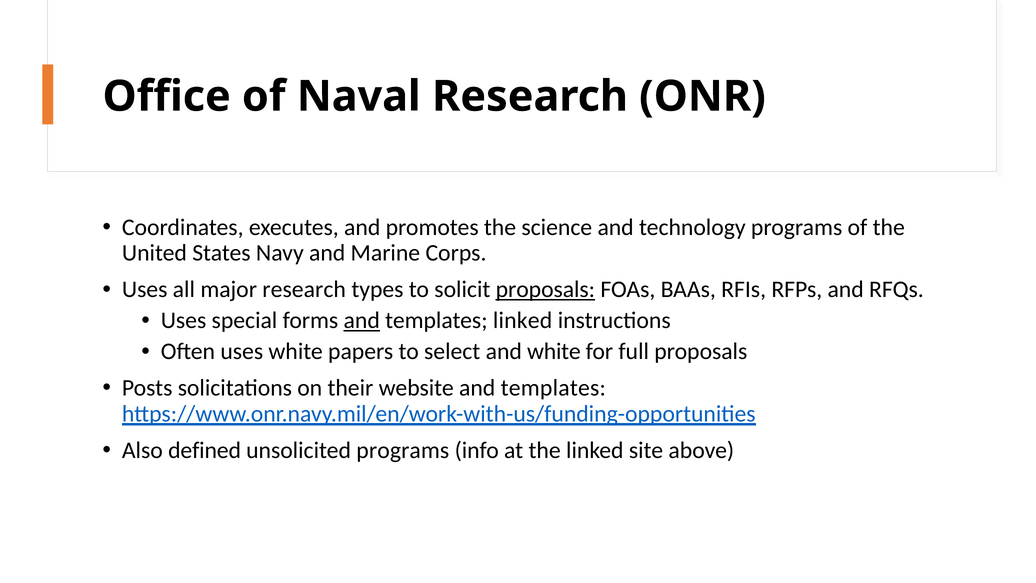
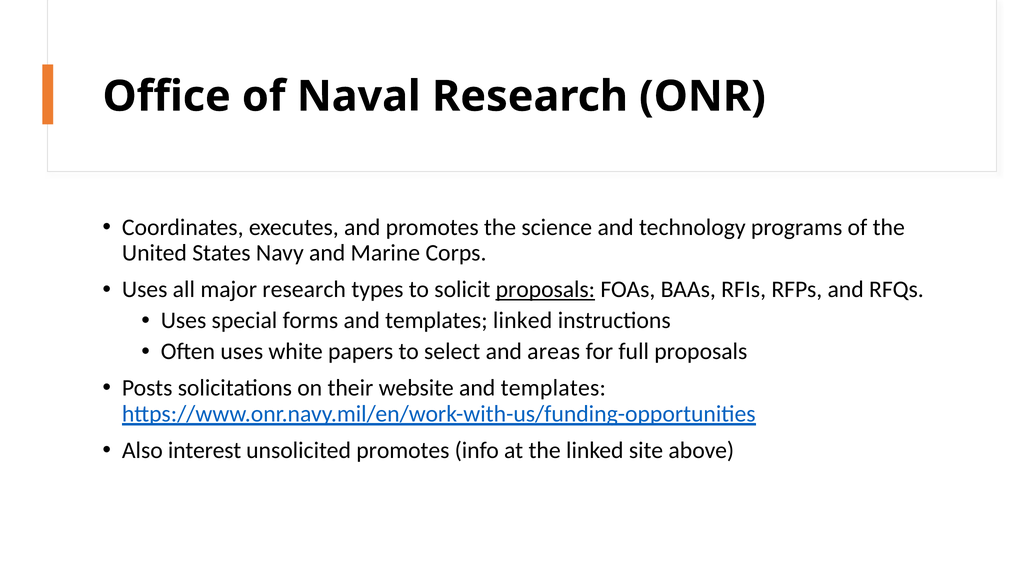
and underline: present -> none (362, 320)
and white: white -> areas (554, 351)
defined: defined -> interest (205, 450)
unsolicited programs: programs -> promotes (403, 450)
